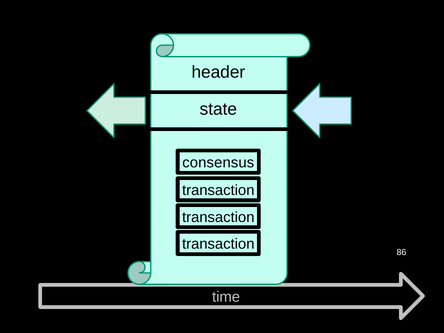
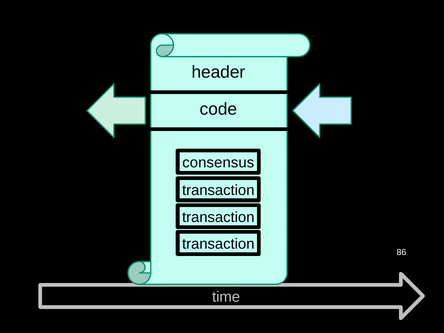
state: state -> code (218, 109)
